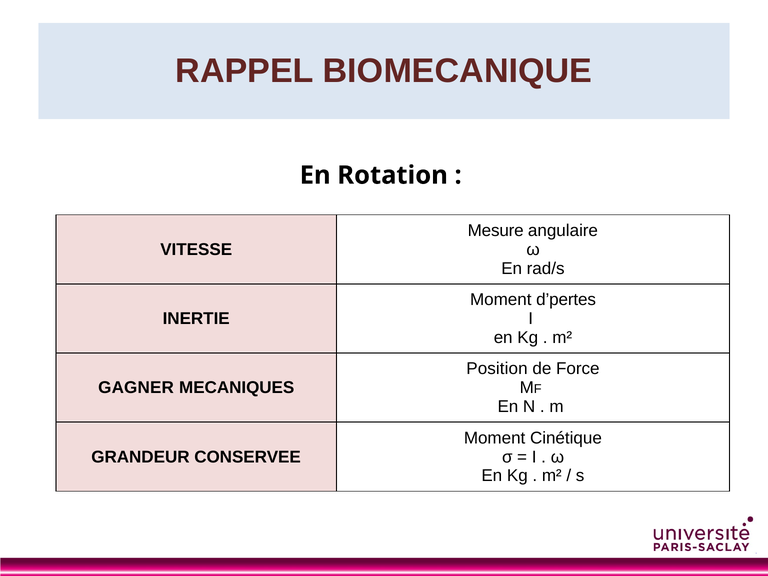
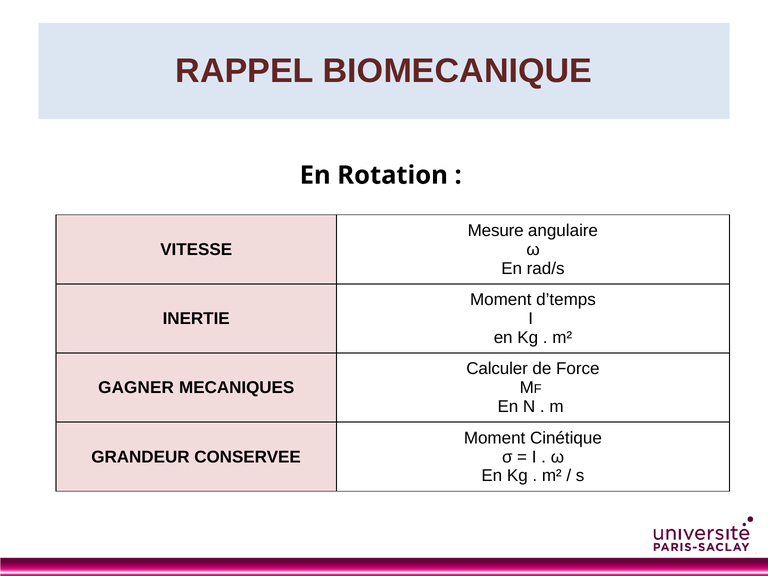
d’pertes: d’pertes -> d’temps (566, 300)
Position: Position -> Calculer (497, 369)
